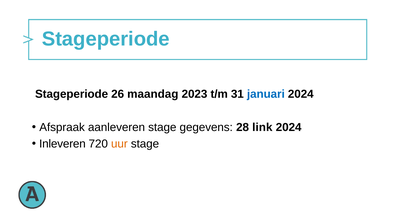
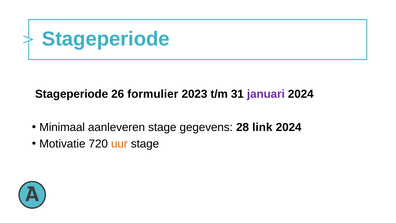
maandag: maandag -> formulier (153, 94)
januari colour: blue -> purple (266, 94)
Afspraak: Afspraak -> Minimaal (62, 127)
Inleveren: Inleveren -> Motivatie (62, 144)
